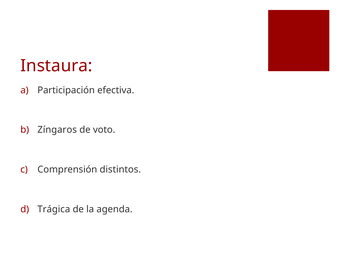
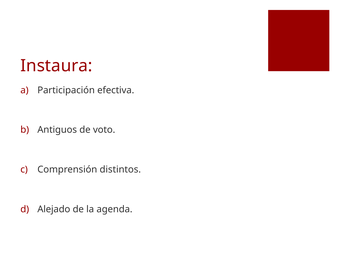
Zíngaros: Zíngaros -> Antiguos (57, 130)
Trágica: Trágica -> Alejado (54, 209)
